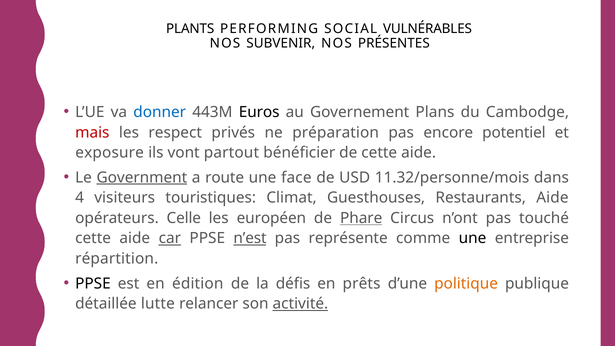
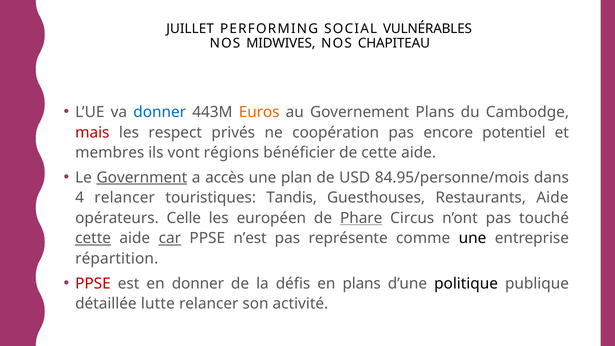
PLANTS: PLANTS -> JUILLET (190, 29)
SUBVENIR: SUBVENIR -> MIDWIVES (281, 43)
PRÉSENTES: PRÉSENTES -> CHAPITEAU (394, 43)
Euros colour: black -> orange (259, 112)
préparation: préparation -> coopération (336, 132)
exposure: exposure -> membres (110, 153)
partout: partout -> régions (231, 153)
route: route -> accès (225, 177)
face: face -> plan (297, 177)
11.32/personne/mois: 11.32/personne/mois -> 84.95/personne/mois (452, 177)
4 visiteurs: visiteurs -> relancer (125, 198)
Climat: Climat -> Tandis (292, 198)
cette underline: none -> present (93, 238)
n’est underline: present -> none (250, 238)
PPSE colour: black -> red (93, 283)
en édition: édition -> donner (198, 283)
en prêts: prêts -> plans (362, 283)
politique colour: orange -> black (466, 283)
activité underline: present -> none (300, 304)
